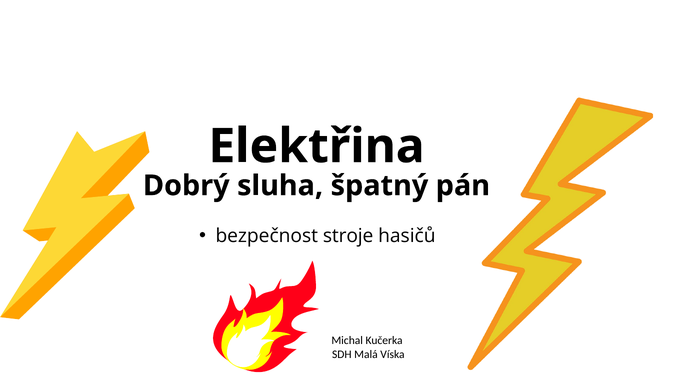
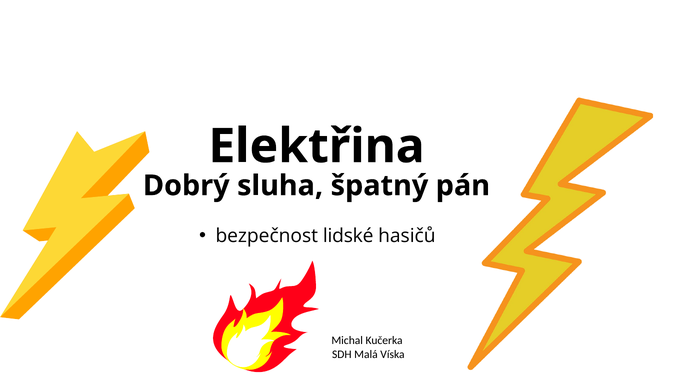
stroje: stroje -> lidské (348, 236)
